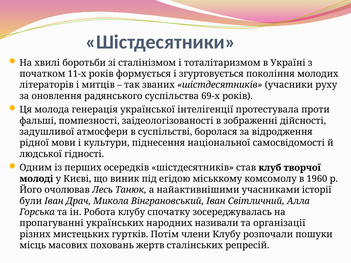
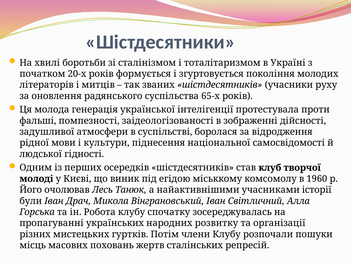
11-х: 11-х -> 20-х (77, 74)
69-х: 69-х -> 65-х (211, 96)
називали: називали -> розвитку (216, 223)
